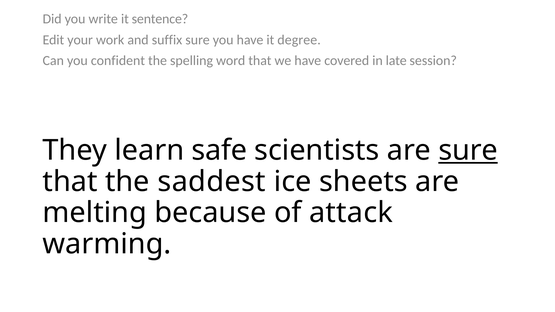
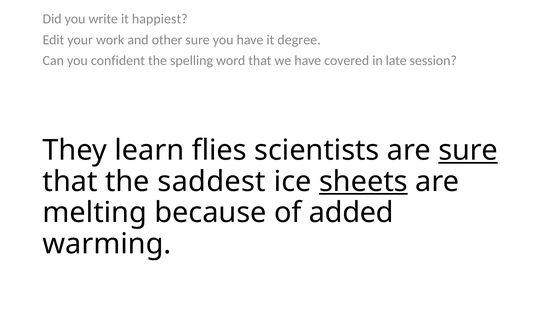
sentence: sentence -> happiest (160, 19)
suffix: suffix -> other (167, 40)
safe: safe -> flies (219, 150)
sheets underline: none -> present (363, 182)
attack: attack -> added (351, 213)
